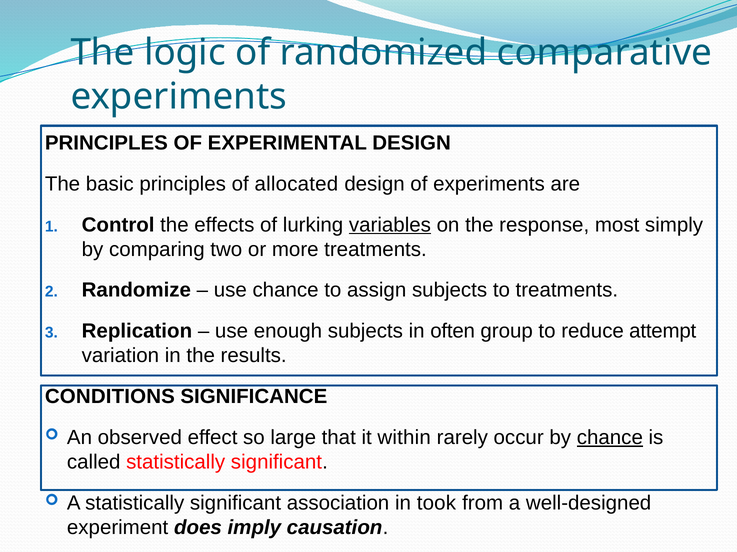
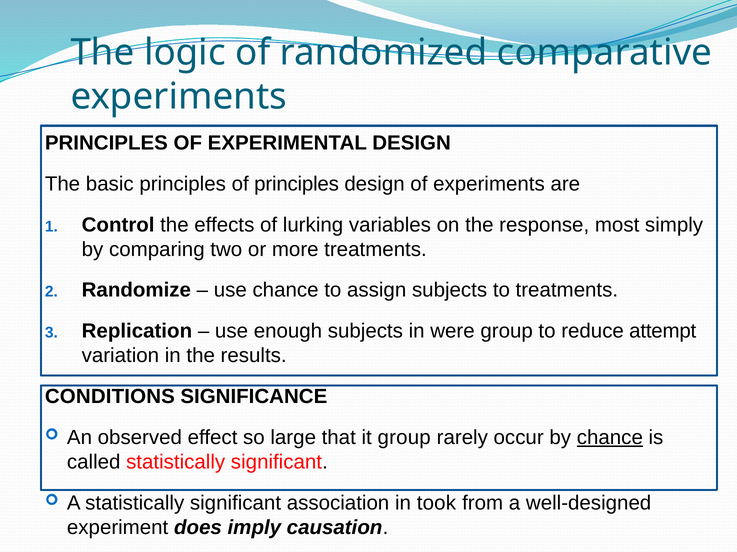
of allocated: allocated -> principles (297, 184)
variables underline: present -> none (390, 225)
often: often -> were (453, 332)
it within: within -> group (404, 438)
